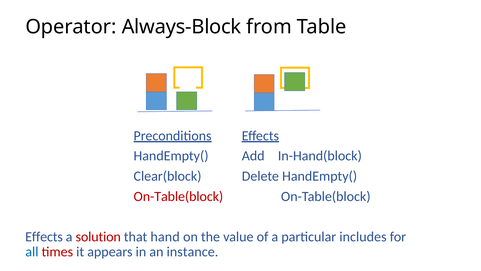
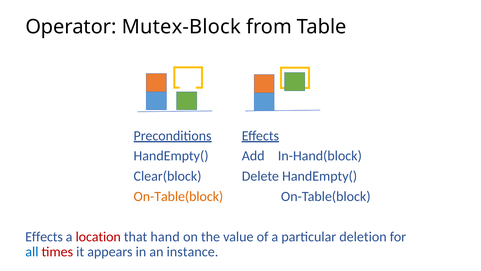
Always-Block: Always-Block -> Mutex-Block (181, 27)
On-Table(block colour: red -> orange (178, 196)
solution: solution -> location (98, 236)
includes: includes -> deletion (363, 236)
